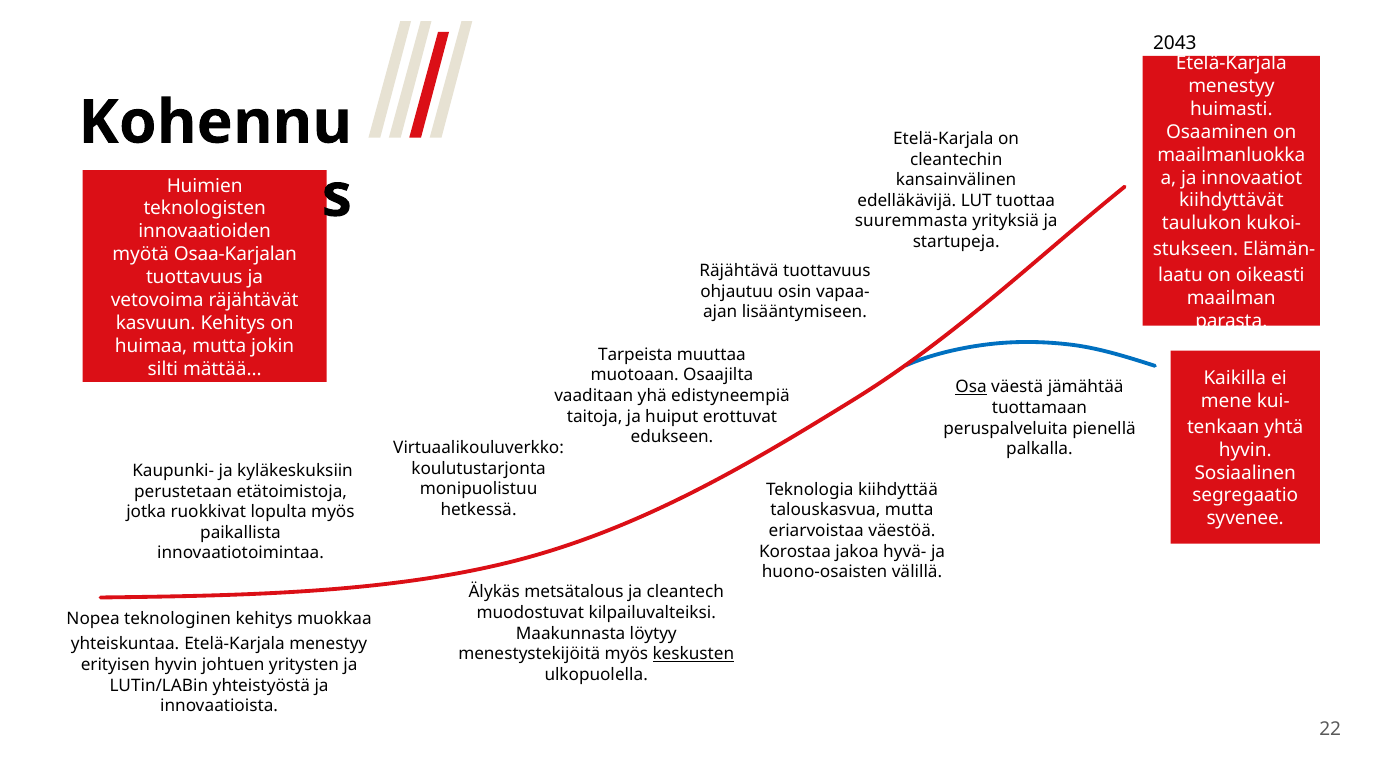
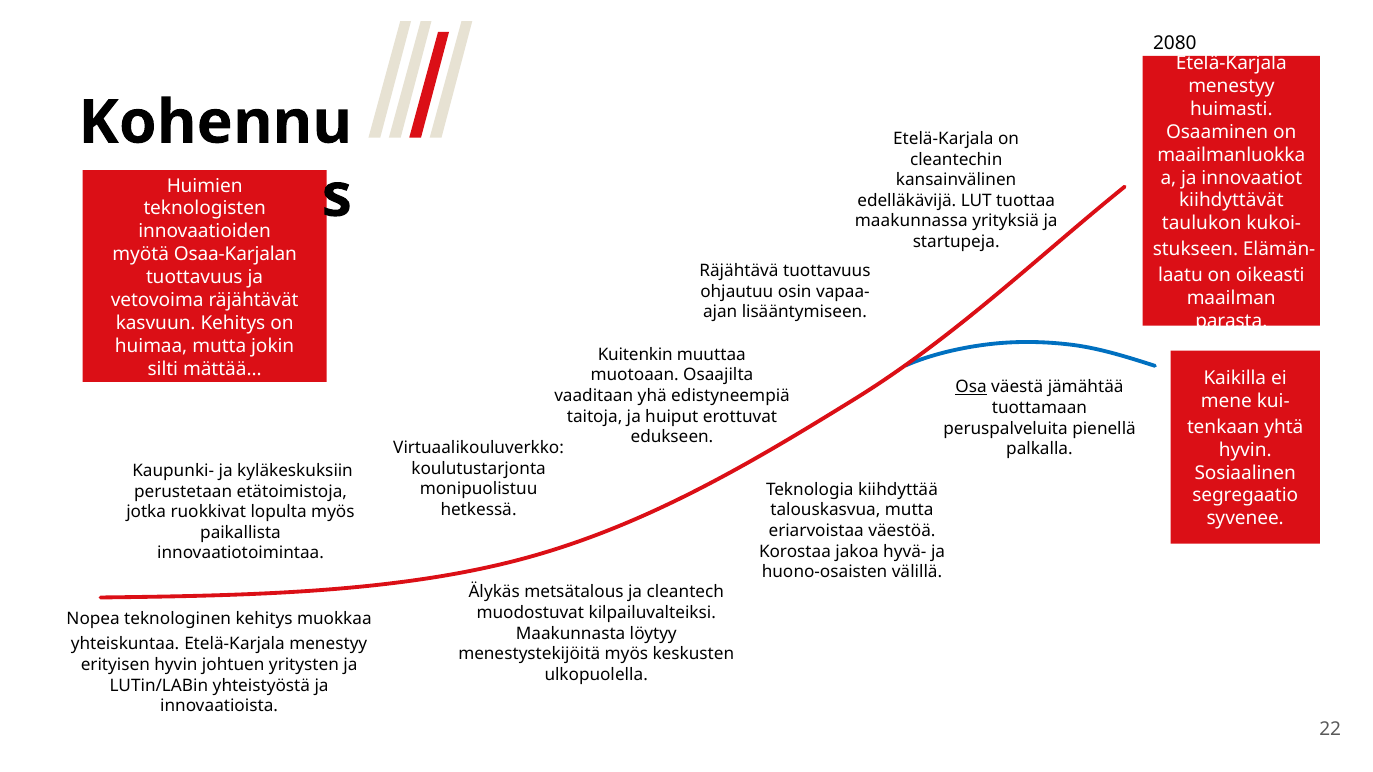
2043: 2043 -> 2080 (1175, 43)
suuremmasta: suuremmasta -> maakunnassa (911, 221)
Tarpeista: Tarpeista -> Kuitenkin (635, 355)
keskusten underline: present -> none (693, 654)
